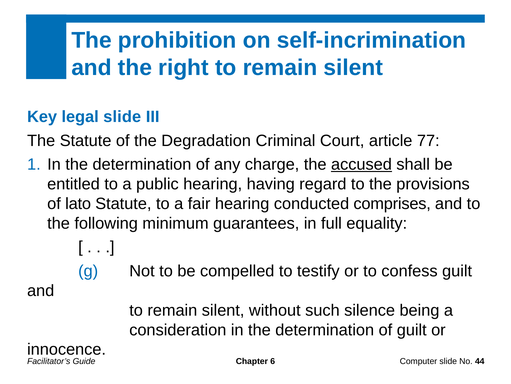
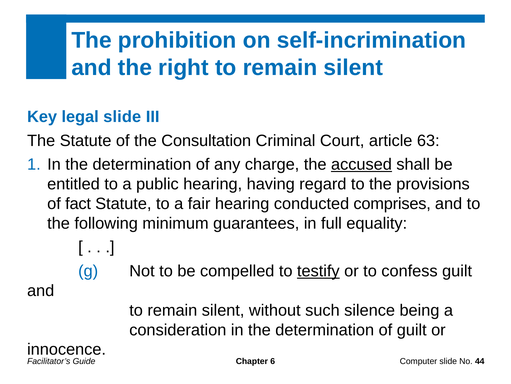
Degradation: Degradation -> Consultation (206, 140)
77: 77 -> 63 (428, 140)
lato: lato -> fact (78, 203)
testify underline: none -> present (318, 271)
